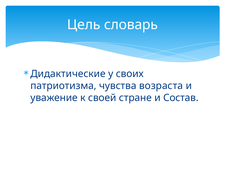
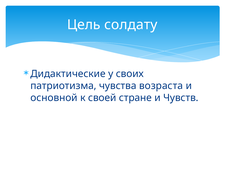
словарь: словарь -> солдату (131, 25)
уважение: уважение -> основной (54, 98)
Состав: Состав -> Чувств (181, 98)
